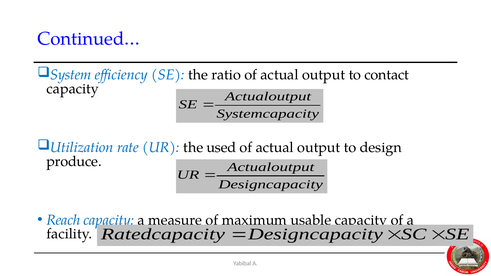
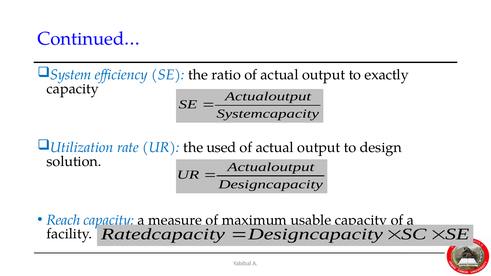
contact: contact -> exactly (387, 75)
produce: produce -> solution (74, 161)
